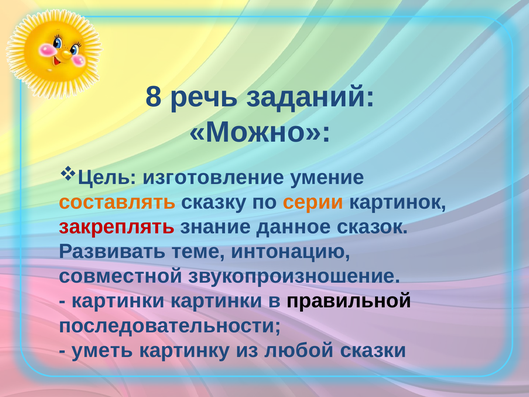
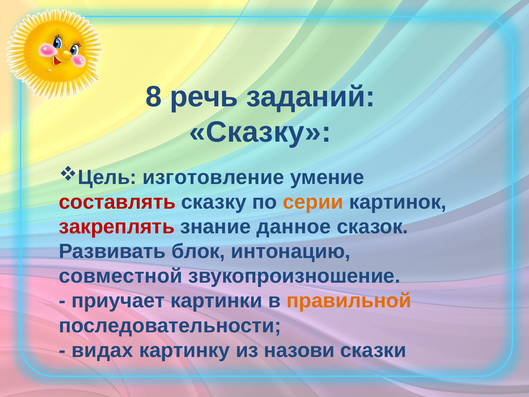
Можно: Можно -> Сказку (260, 132)
составлять colour: orange -> red (117, 202)
теме: теме -> блок (198, 251)
картинки: картинки -> приучает (118, 301)
правильной colour: black -> orange (349, 301)
уметь: уметь -> видах (102, 350)
любой: любой -> назови (299, 350)
